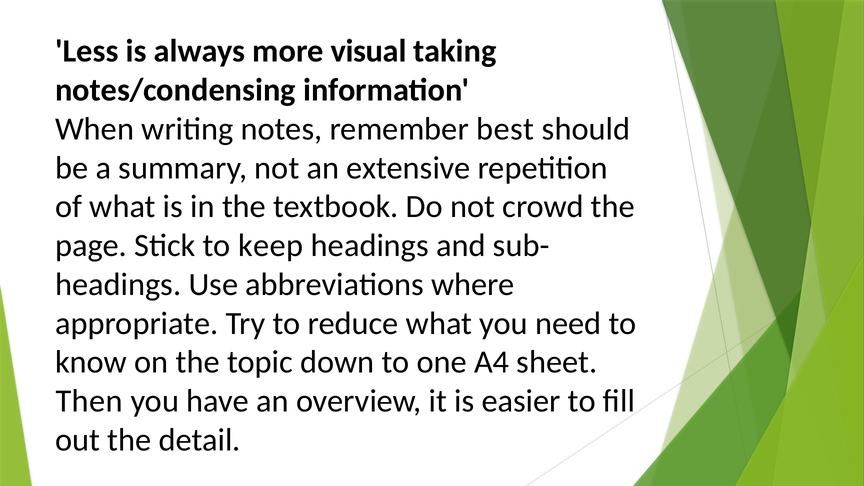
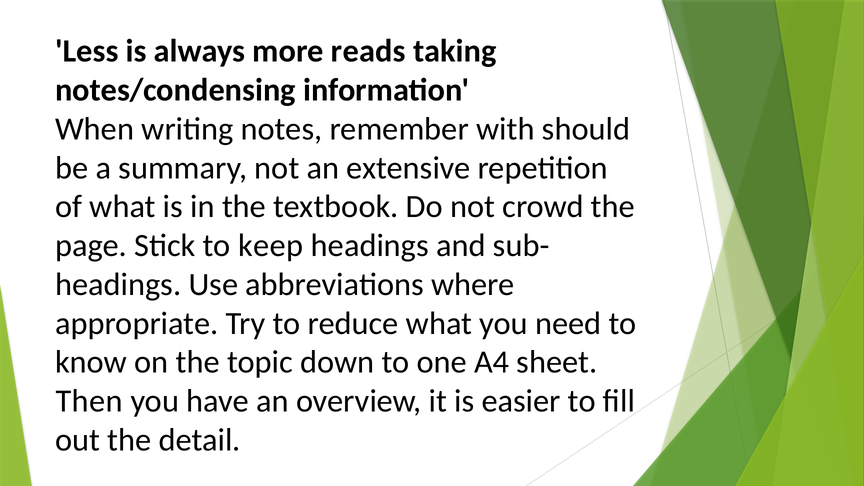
visual: visual -> reads (368, 51)
best: best -> with (505, 129)
